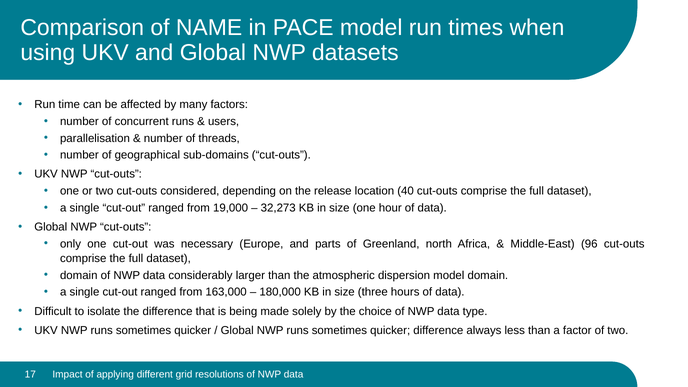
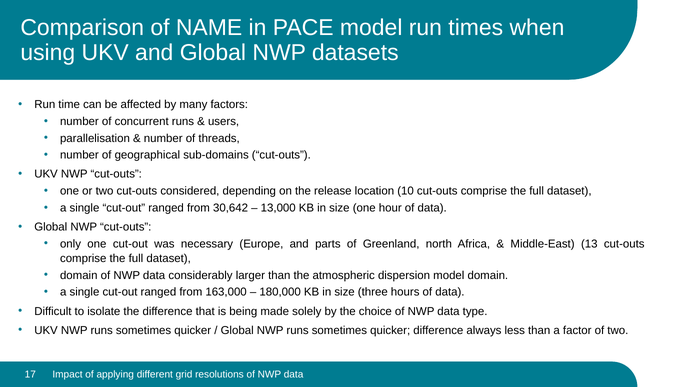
40: 40 -> 10 (406, 191)
19,000: 19,000 -> 30,642 (231, 208)
32,273: 32,273 -> 13,000 (278, 208)
96: 96 -> 13 (589, 244)
